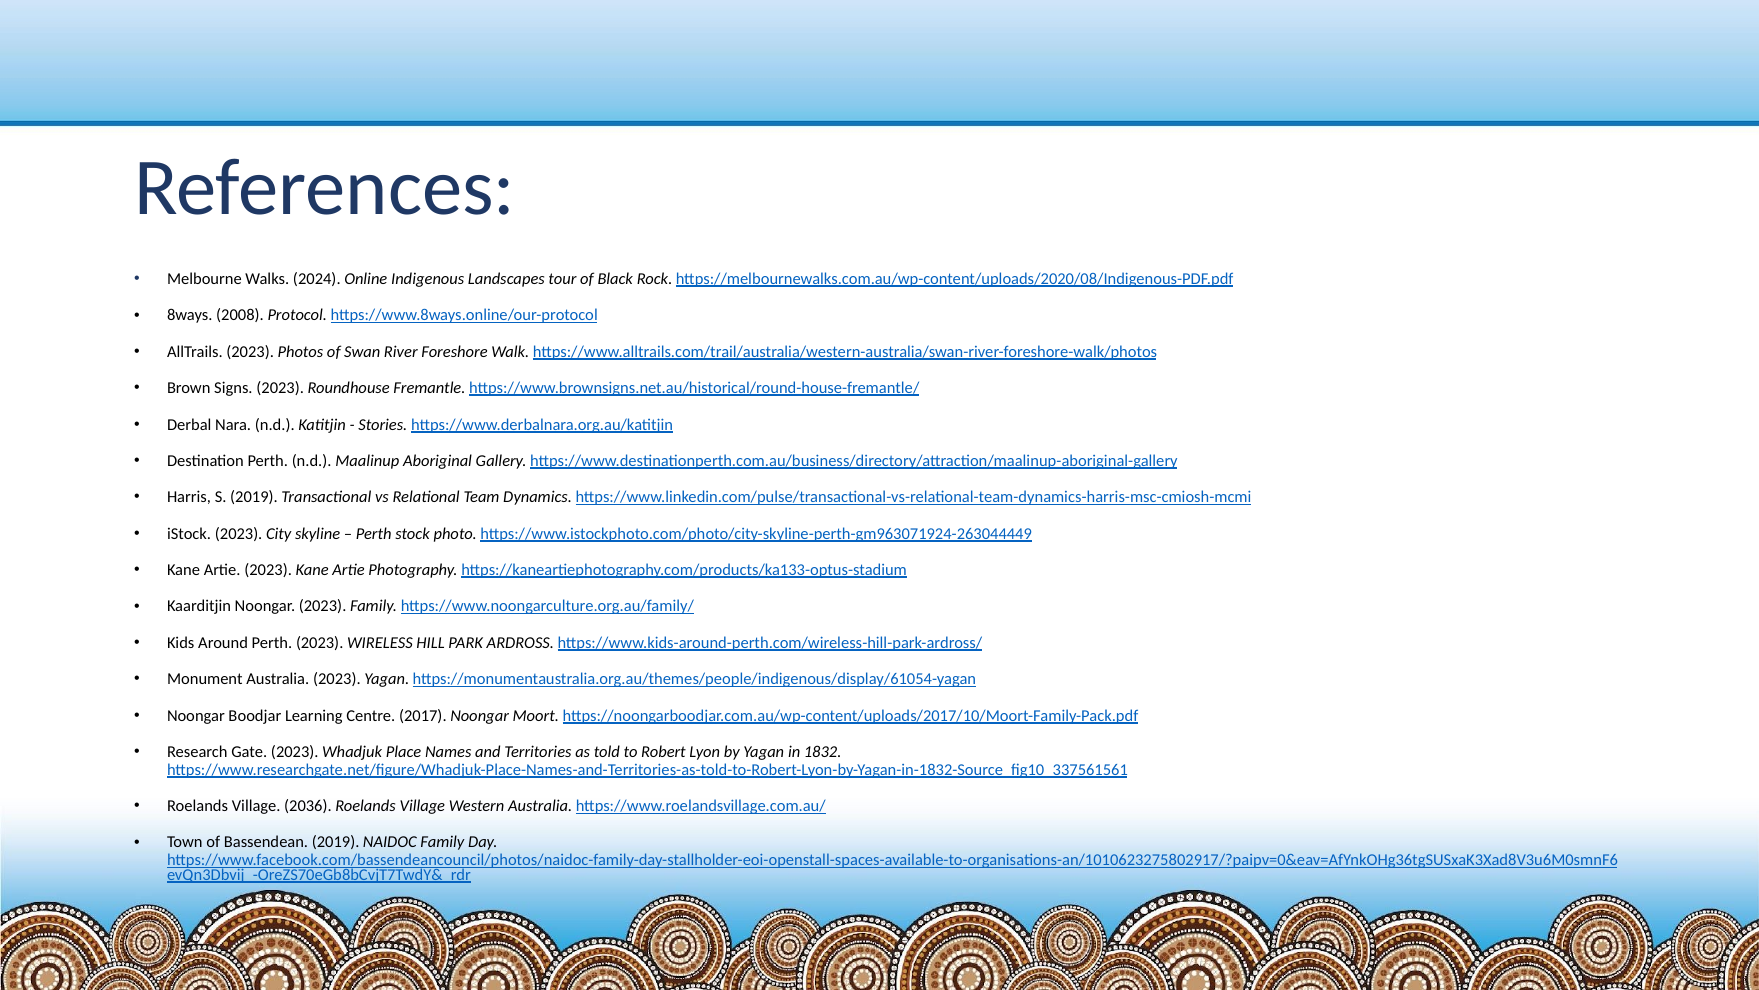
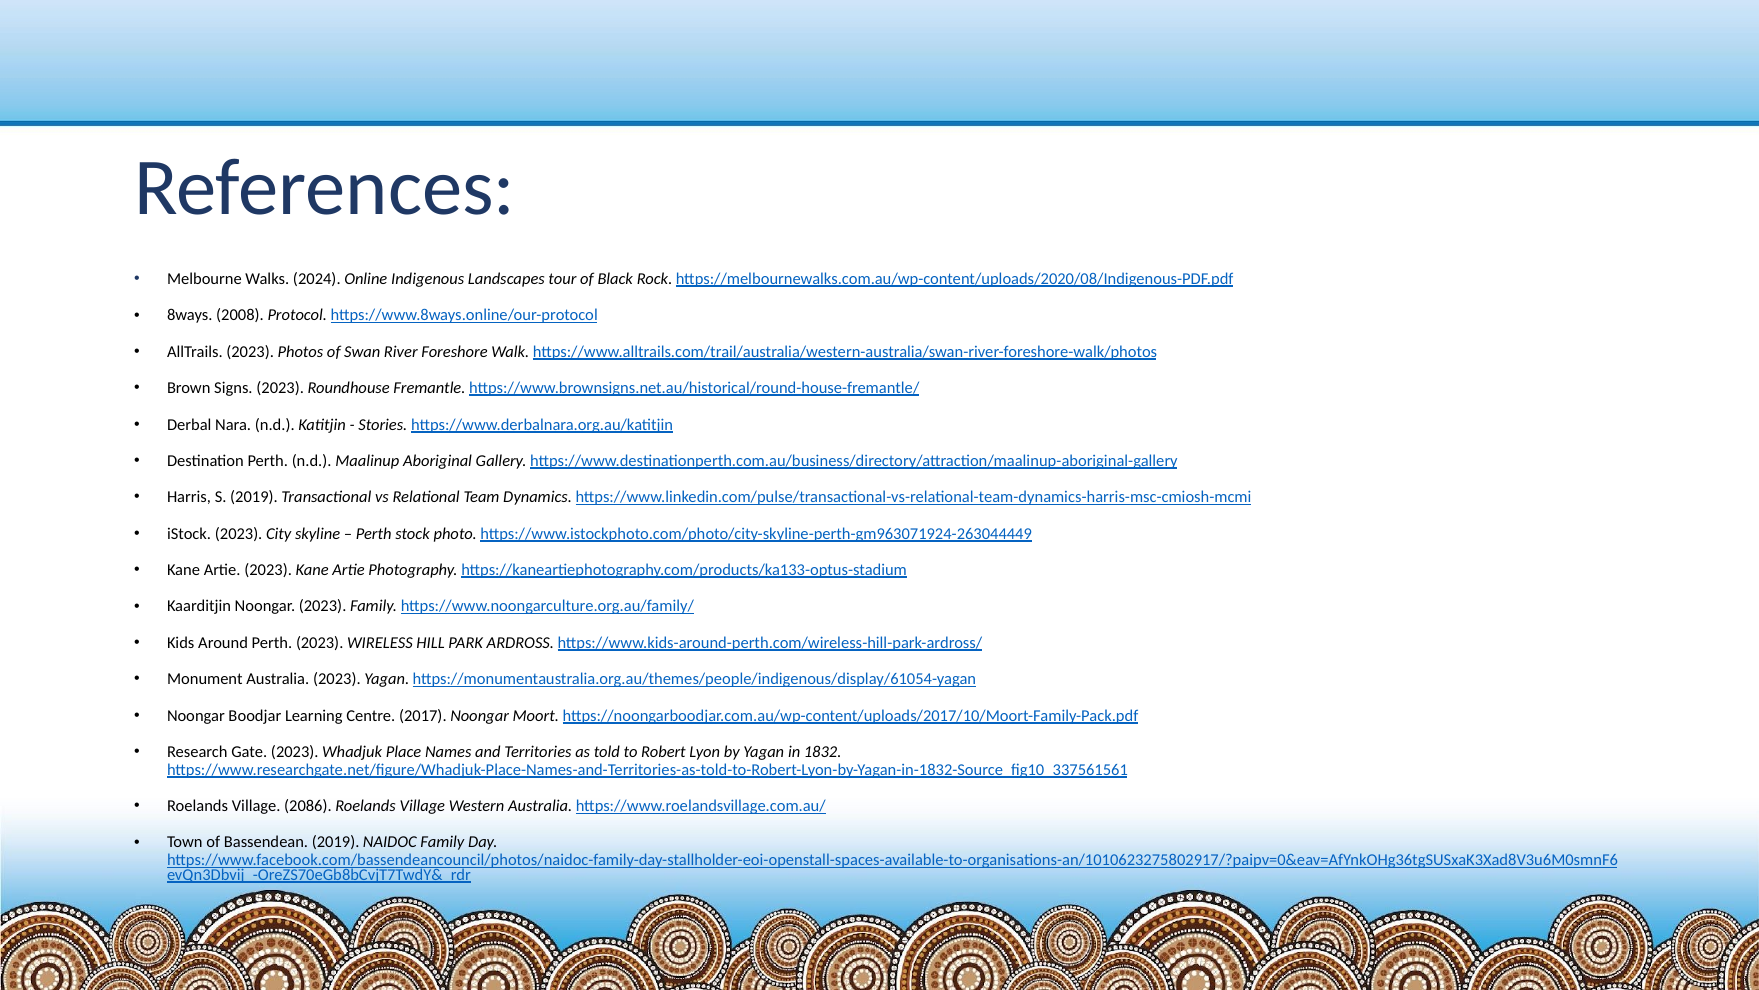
2036: 2036 -> 2086 (308, 806)
